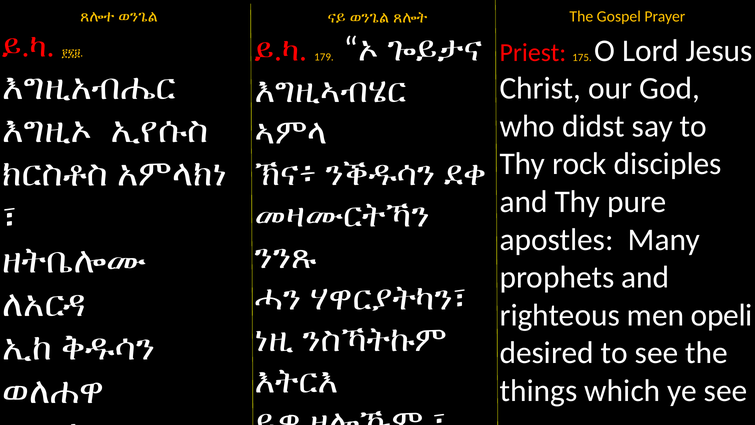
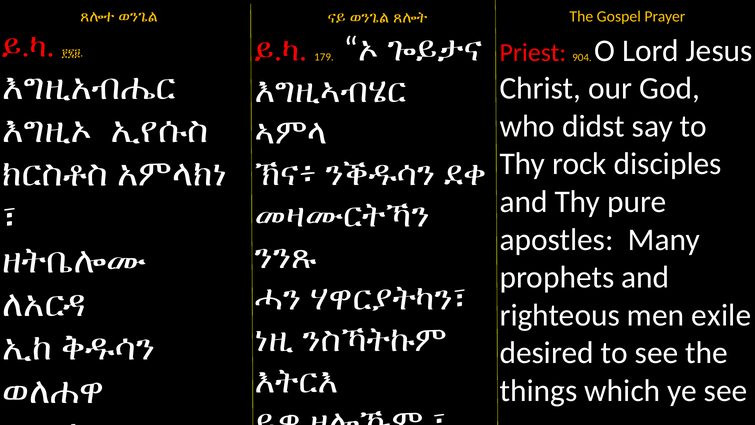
175: 175 -> 904 (582, 57)
opeli: opeli -> exile (721, 315)
